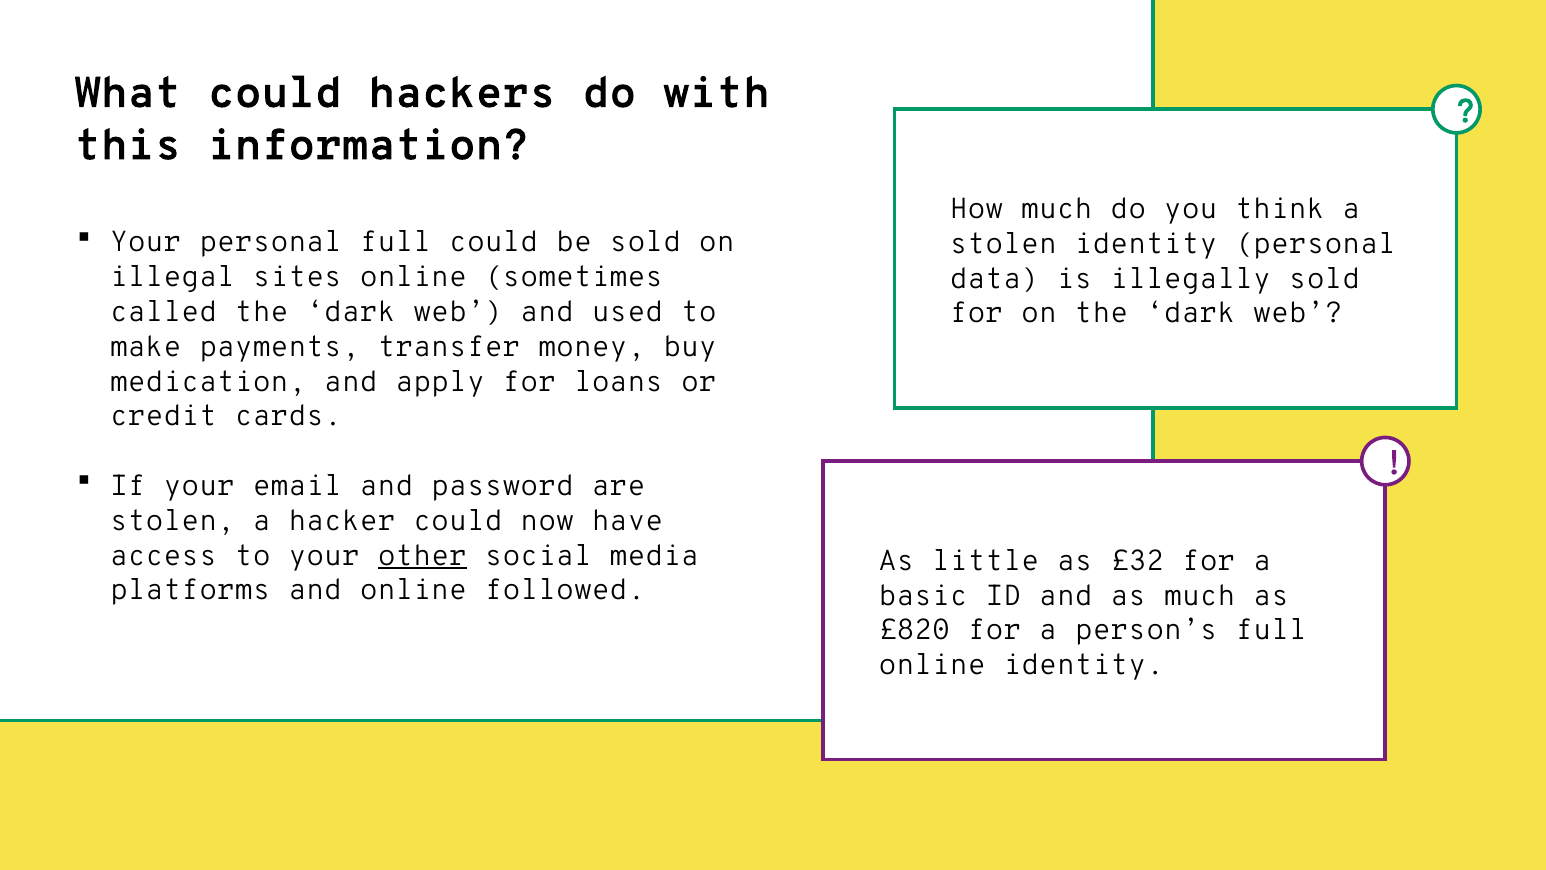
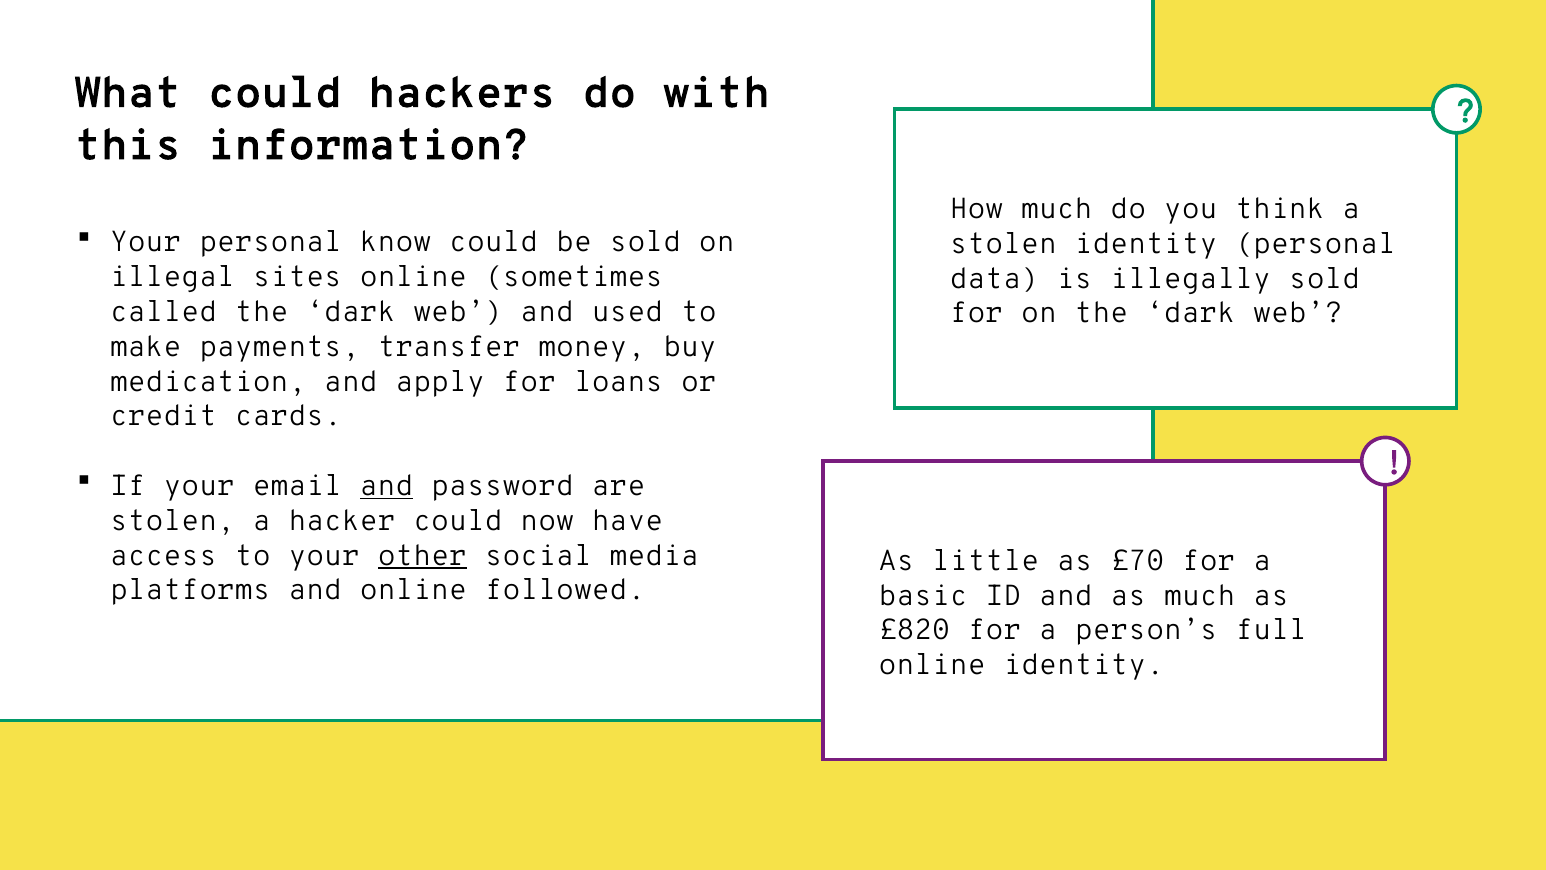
personal full: full -> know (396, 242)
and underline: none -> present (387, 486)
£32: £32 -> £70 (1137, 560)
